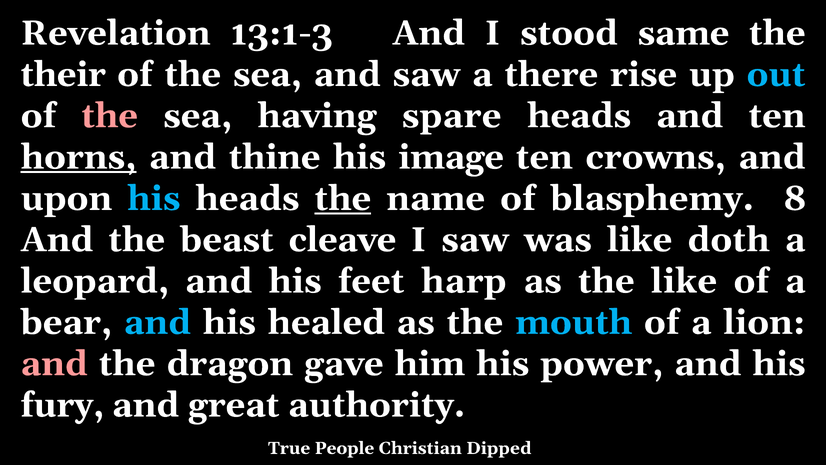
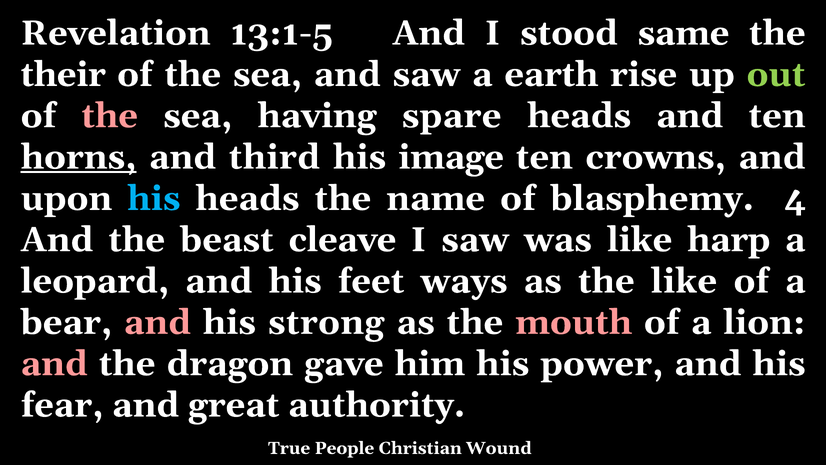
13:1-3: 13:1-3 -> 13:1-5 (282, 33)
there: there -> earth (551, 74)
out colour: light blue -> light green (776, 74)
thine: thine -> third (274, 157)
the underline: present -> none (343, 198)
8: 8 -> 4 (795, 198)
doth: doth -> harp (729, 240)
harp: harp -> ways (464, 281)
and colour: light blue -> pink (157, 322)
healed: healed -> strong (326, 322)
mouth colour: light blue -> pink (574, 322)
fury: fury -> fear (62, 405)
Dipped: Dipped -> Wound (499, 448)
